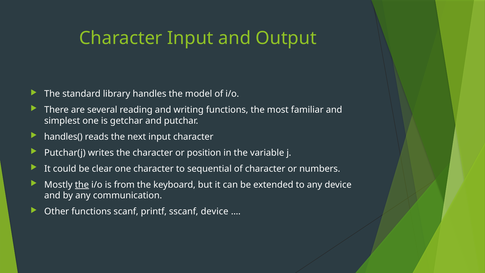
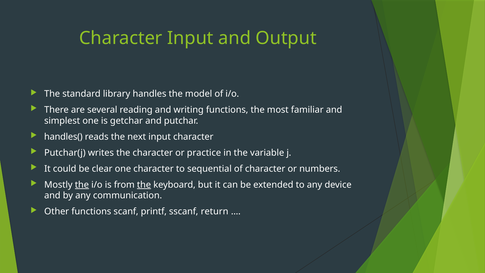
position: position -> practice (204, 153)
the underline: none -> present (144, 185)
sscanf device: device -> return (215, 211)
